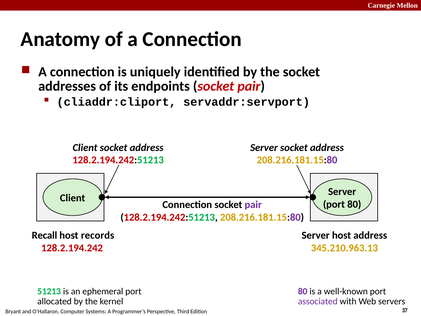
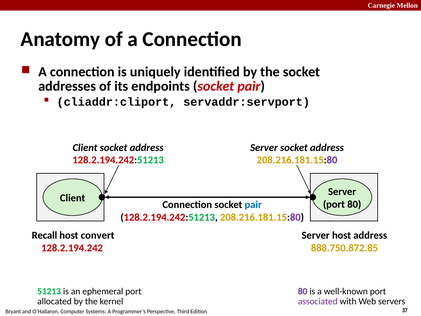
pair colour: purple -> blue (253, 205)
records: records -> convert (98, 235)
345.210.963.13: 345.210.963.13 -> 888.750.872.85 (344, 248)
